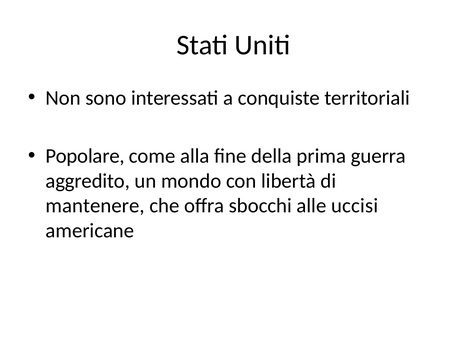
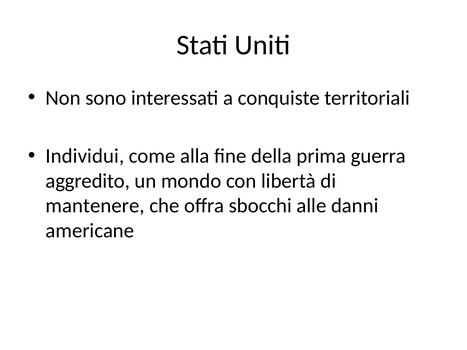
Popolare: Popolare -> Individui (85, 156)
uccisi: uccisi -> danni (355, 206)
